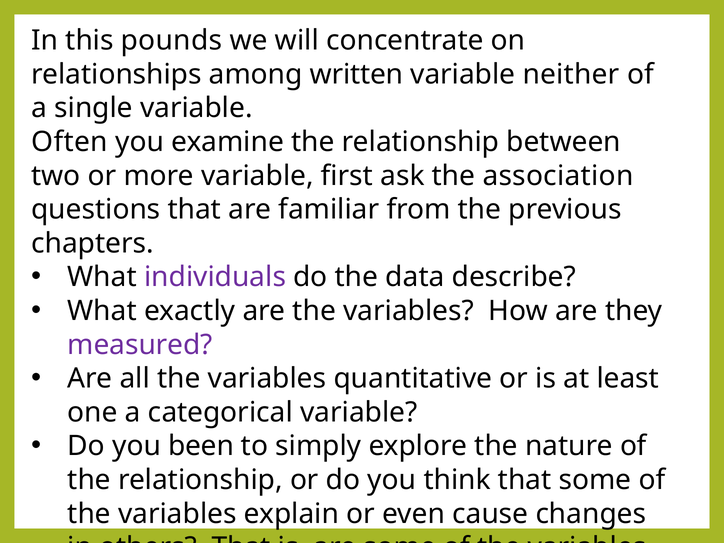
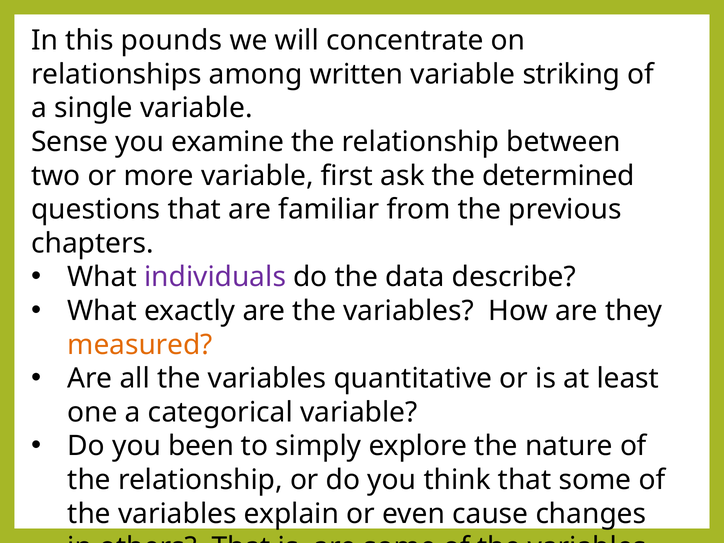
neither: neither -> striking (571, 74)
Often: Often -> Sense (70, 142)
association: association -> determined (558, 176)
measured colour: purple -> orange (140, 345)
